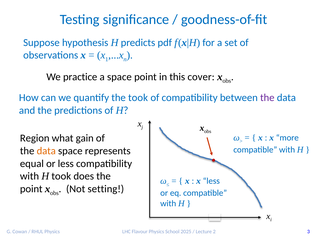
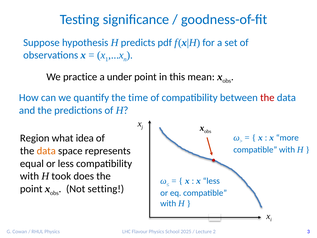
a space: space -> under (119, 77)
cover: cover -> mean (201, 77)
the took: took -> time (138, 98)
the colour: purple -> red (267, 98)
gain: gain -> idea (85, 138)
